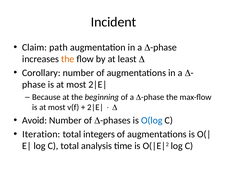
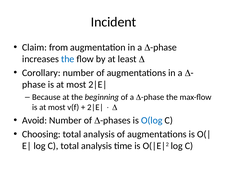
path: path -> from (59, 47)
the colour: orange -> blue (68, 59)
Iteration: Iteration -> Choosing (41, 134)
integers: integers -> analysis (99, 134)
